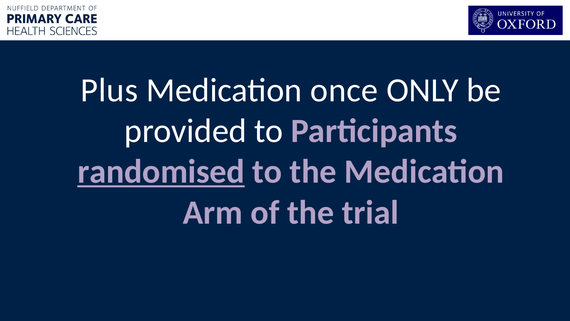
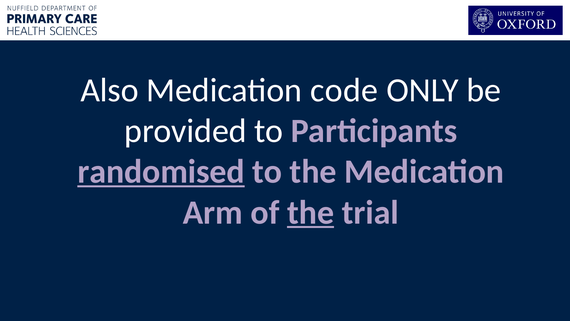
Plus: Plus -> Also (110, 90)
once: once -> code (344, 90)
the underline: none -> present (311, 212)
